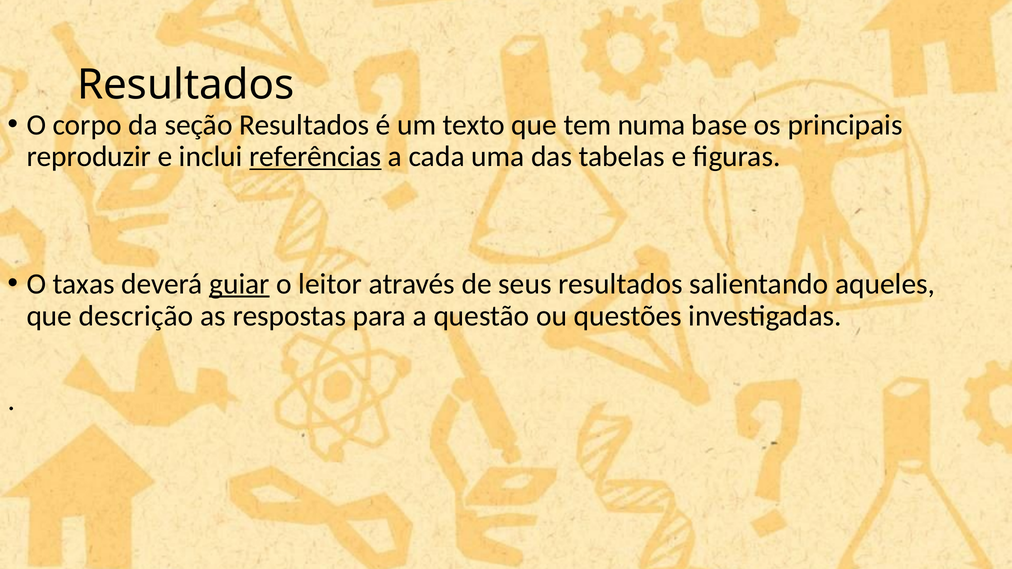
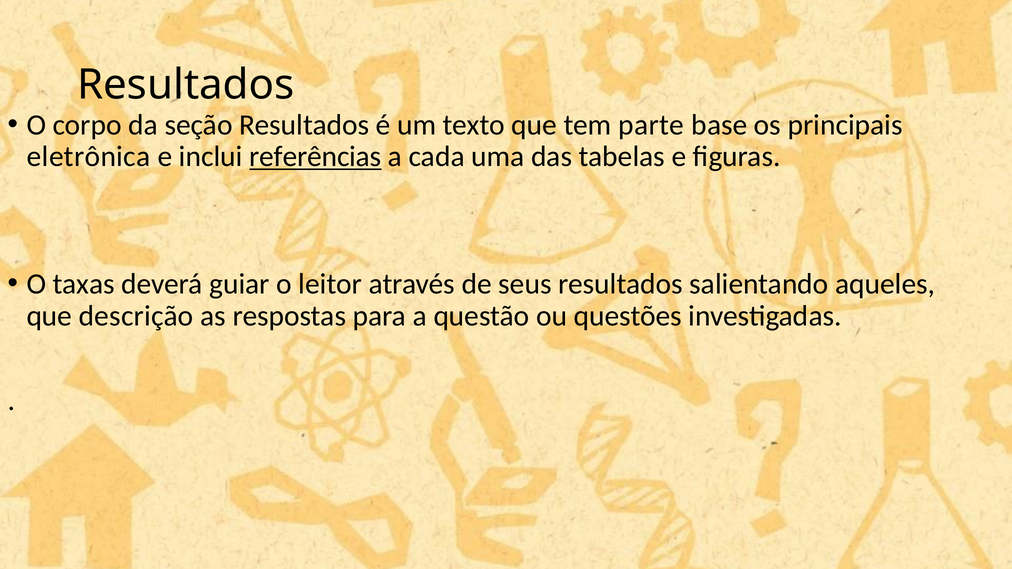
numa: numa -> parte (651, 125)
reproduzir: reproduzir -> eletrônica (89, 157)
guiar underline: present -> none (239, 284)
